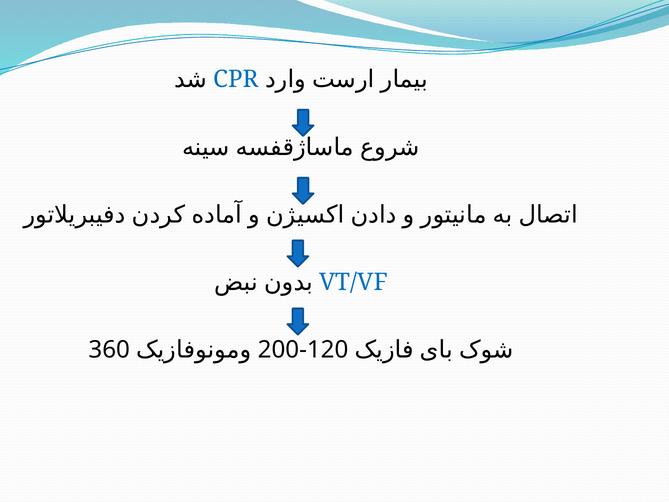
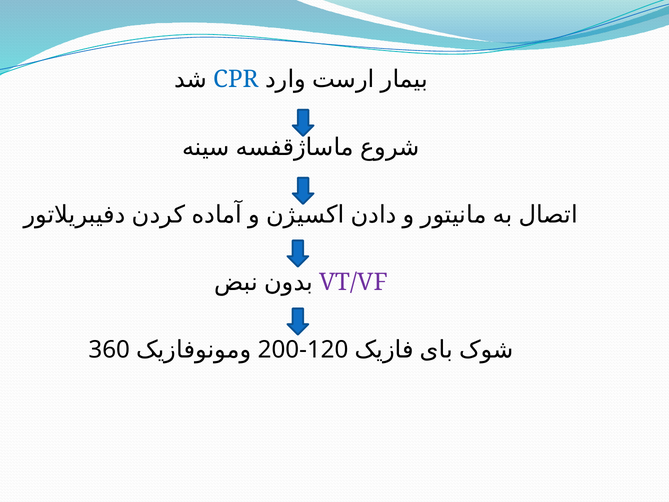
VT/VF colour: blue -> purple (353, 282)
